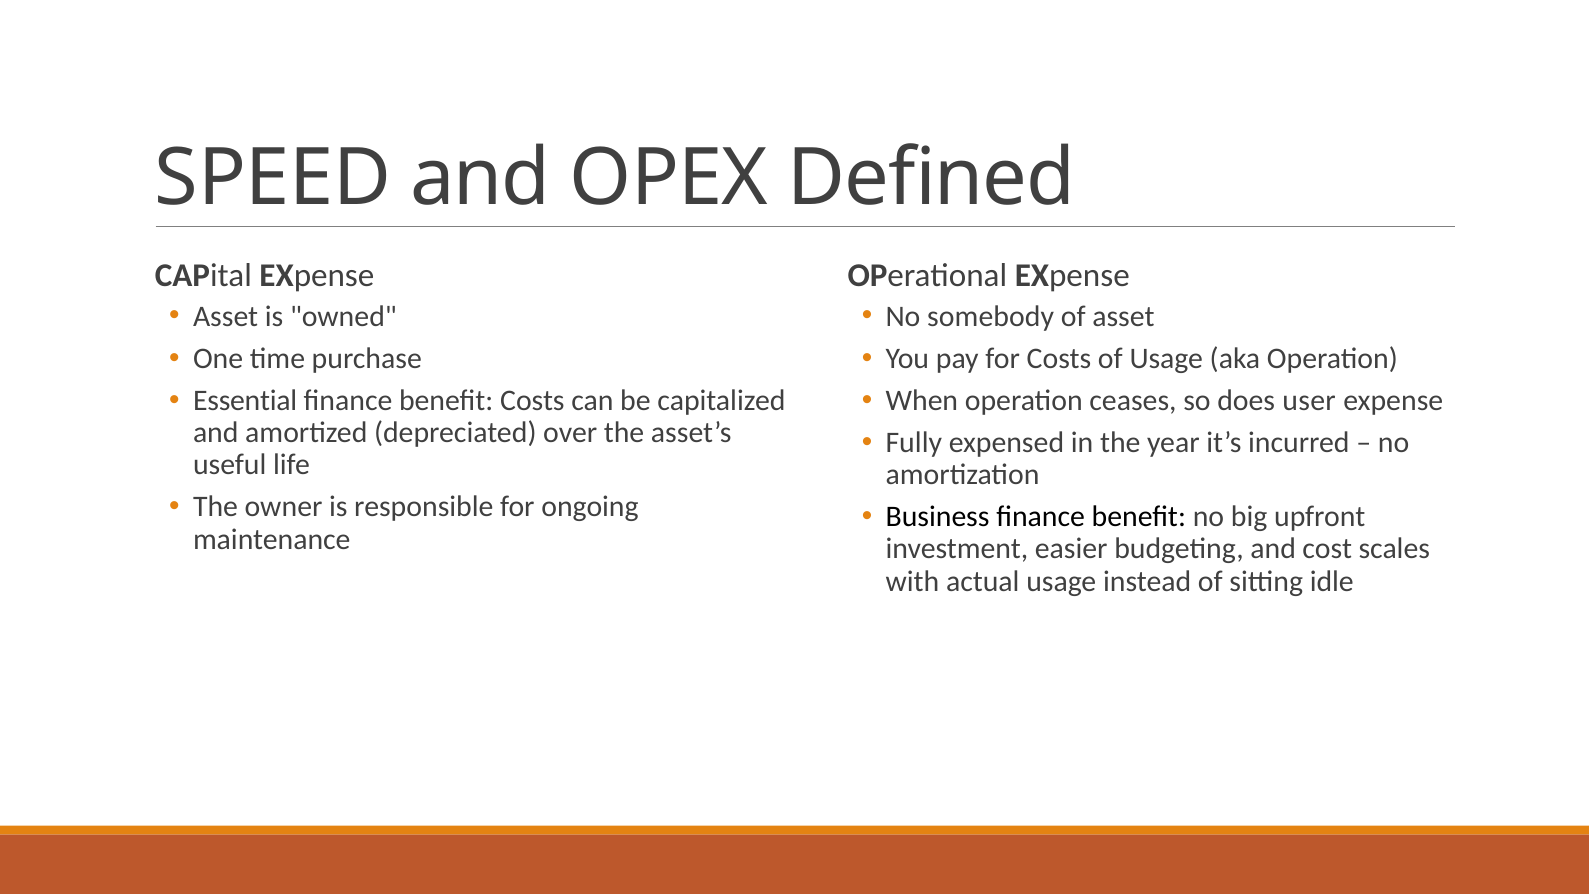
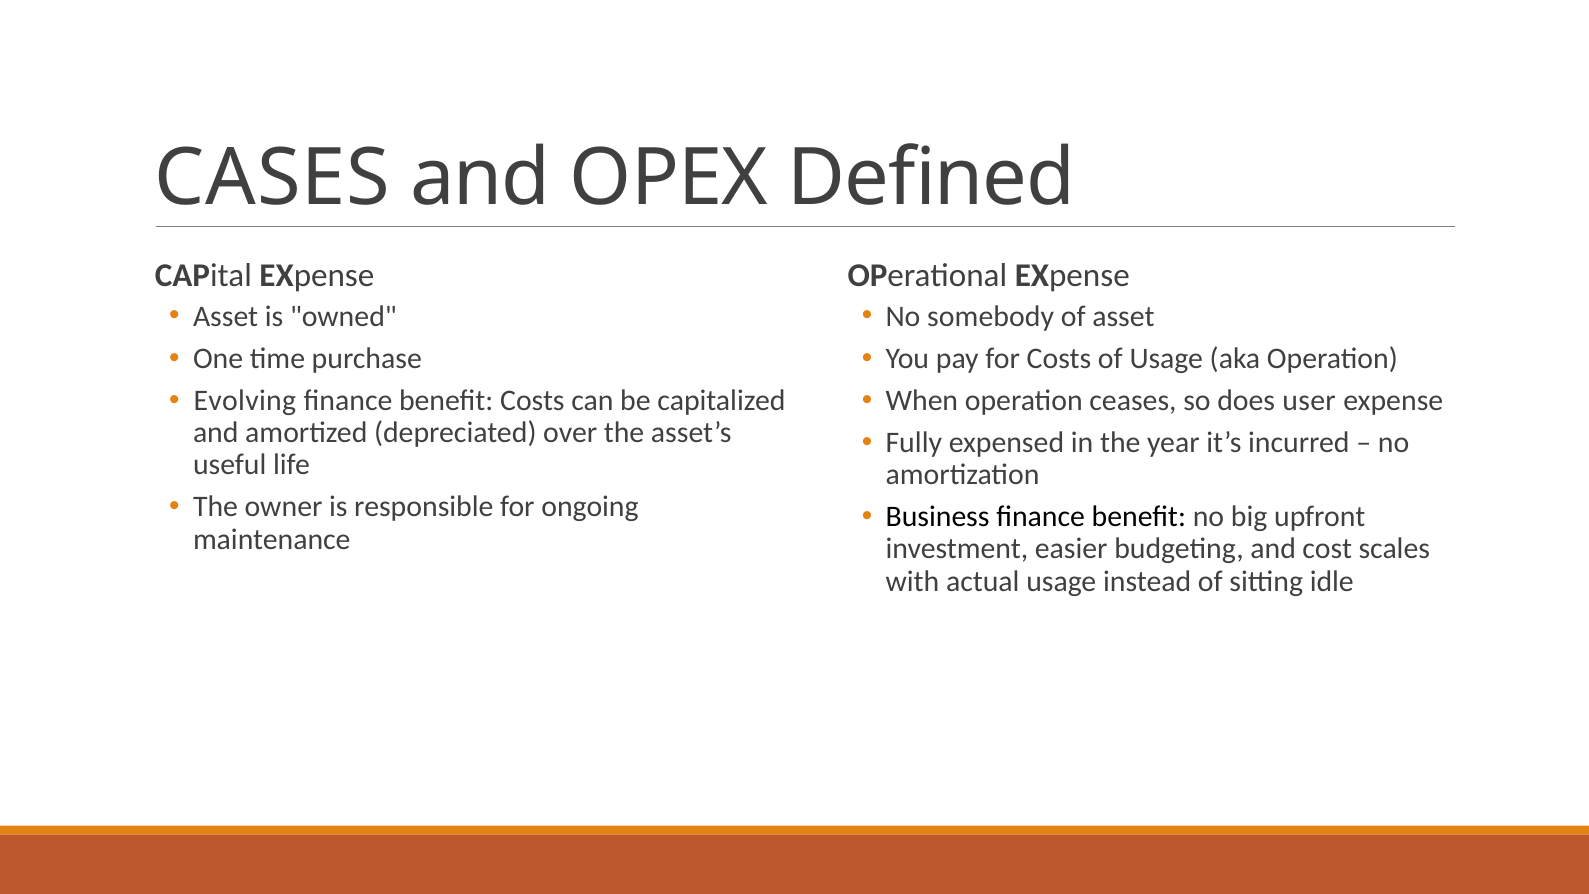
SPEED: SPEED -> CASES (273, 178)
Essential: Essential -> Evolving (245, 400)
